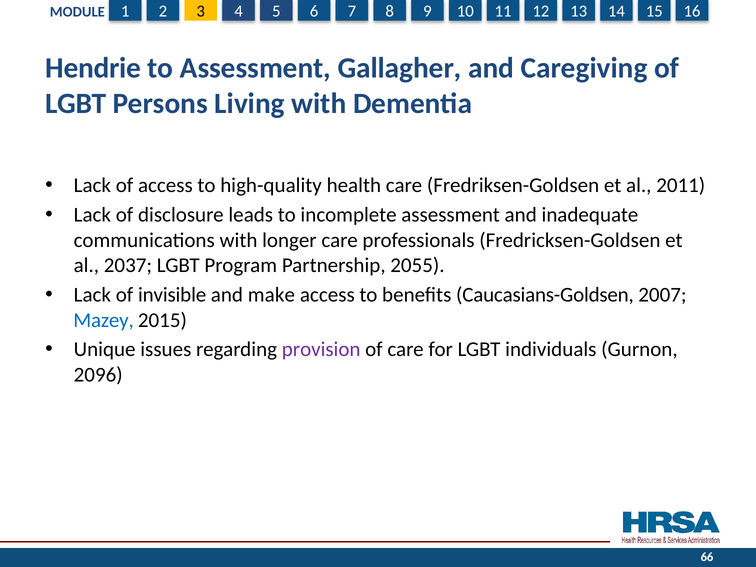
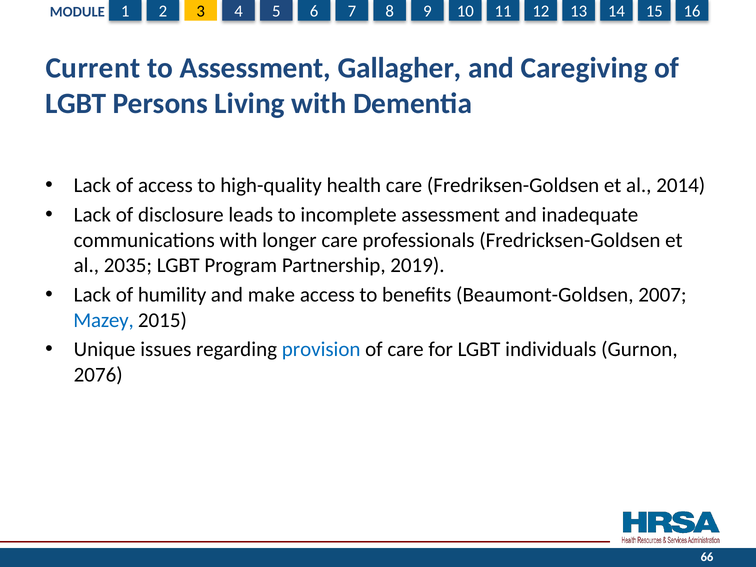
Hendrie: Hendrie -> Current (93, 68)
2011: 2011 -> 2014 (681, 185)
2037: 2037 -> 2035 (128, 265)
2055: 2055 -> 2019 (417, 265)
invisible: invisible -> humility (172, 295)
Caucasians-Goldsen: Caucasians-Goldsen -> Beaumont-Goldsen (545, 295)
provision colour: purple -> blue (321, 350)
2096: 2096 -> 2076 (98, 375)
